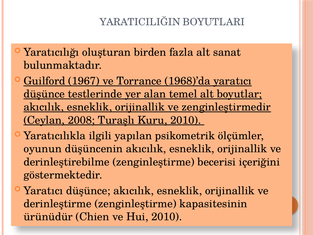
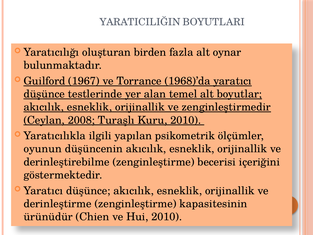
sanat: sanat -> oynar (227, 52)
